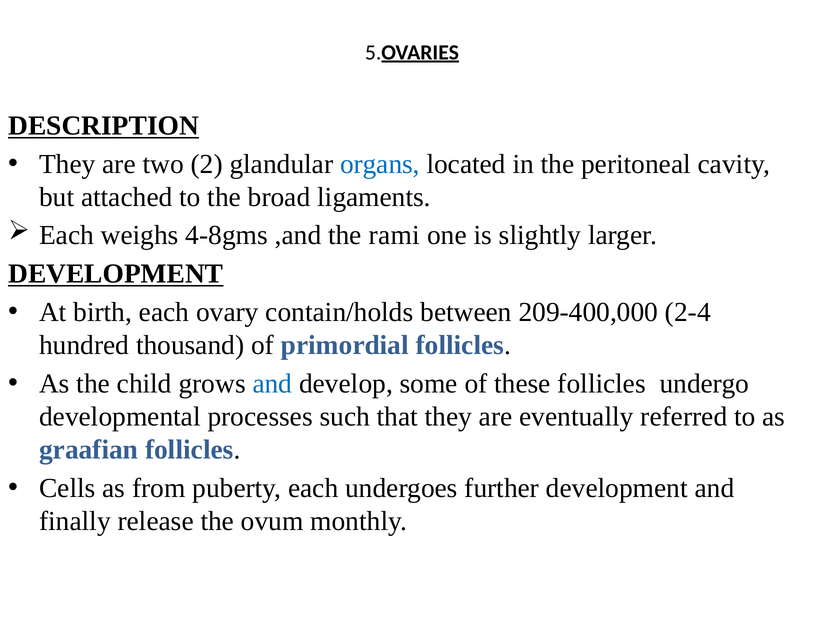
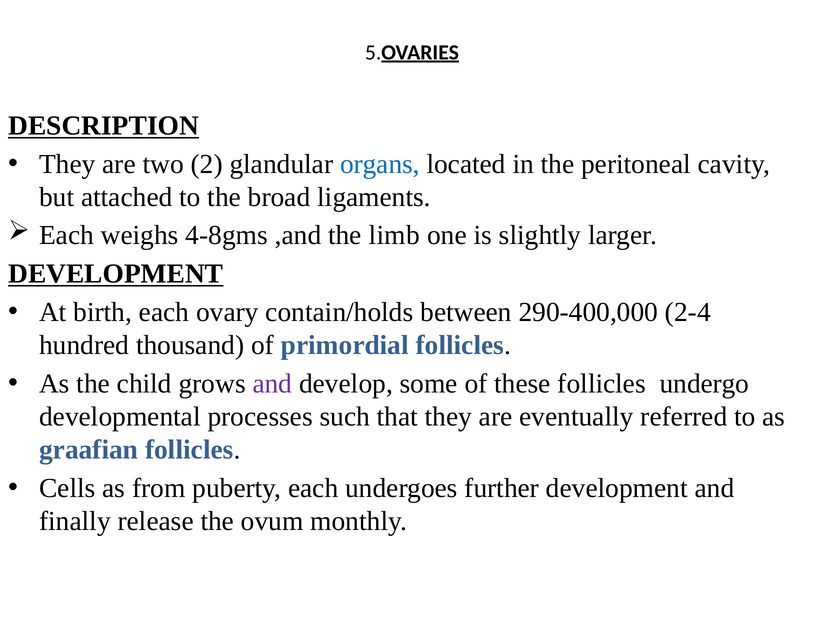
rami: rami -> limb (394, 235)
209-400,000: 209-400,000 -> 290-400,000 (588, 312)
and colour: blue -> purple (272, 384)
